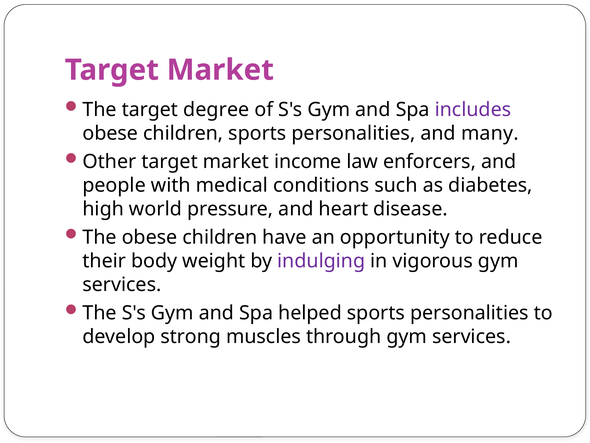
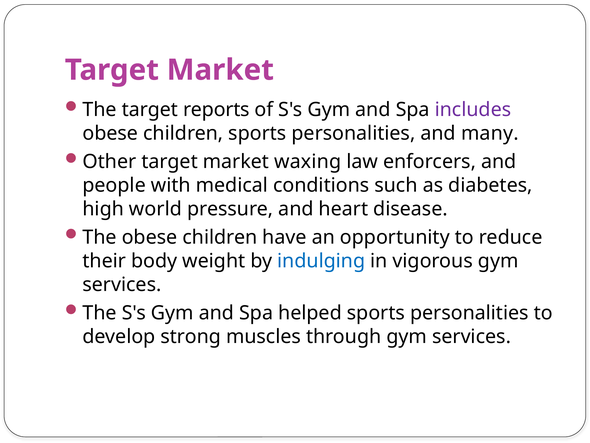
degree: degree -> reports (216, 110)
income: income -> waxing (308, 161)
indulging colour: purple -> blue (321, 261)
